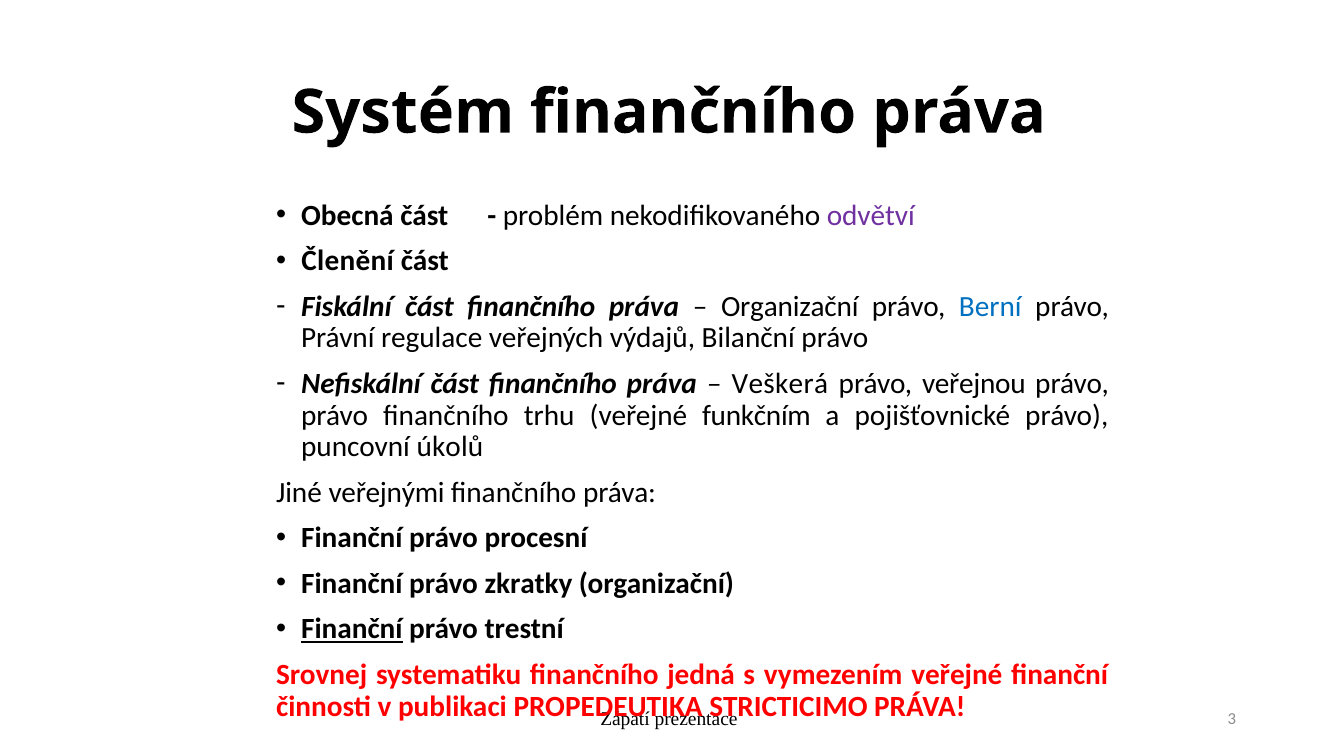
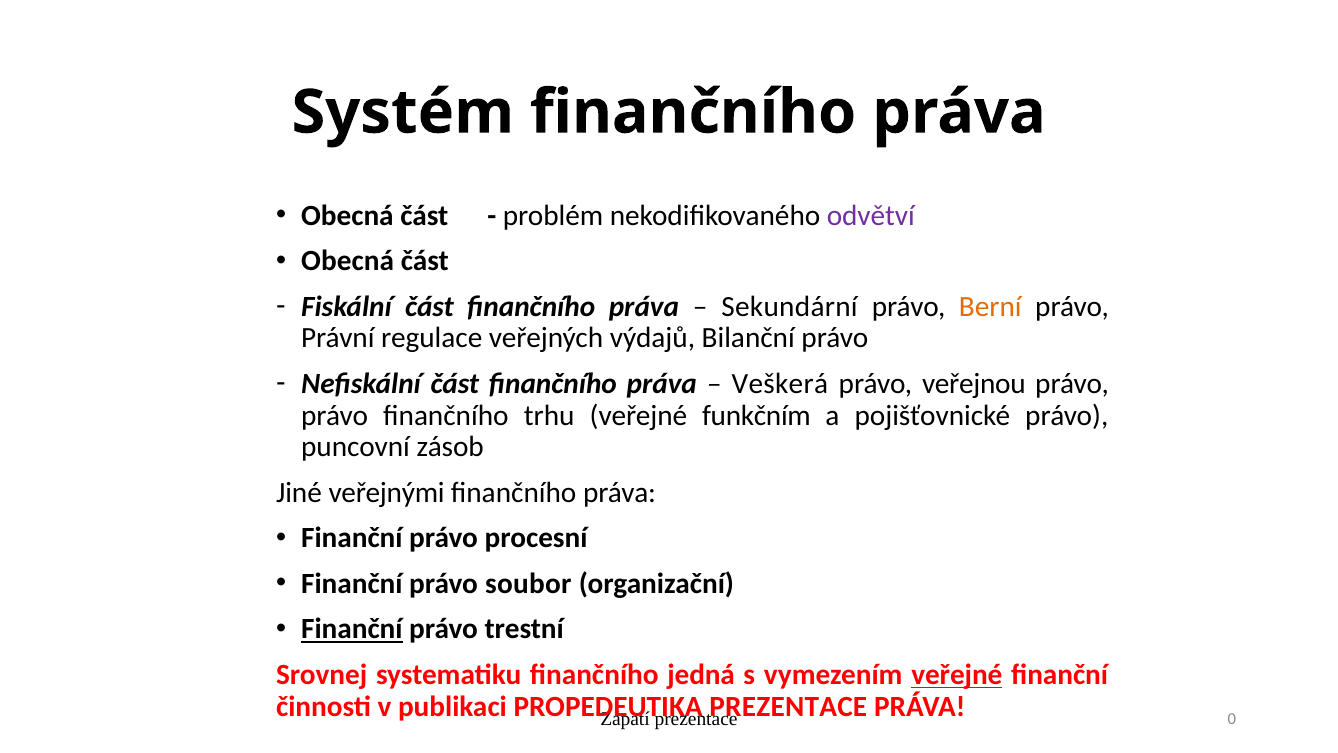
Členění: Členění -> Obecná (348, 261)
Organizační: Organizační -> Sekundární (790, 306)
Berní colour: blue -> orange (990, 306)
úkolů: úkolů -> zásob (450, 447)
zkratky: zkratky -> soubor (528, 583)
veřejné underline: none -> present (957, 674)
STRICTICIMO: STRICTICIMO -> PREZENTACE (788, 706)
3: 3 -> 0 (1232, 719)
